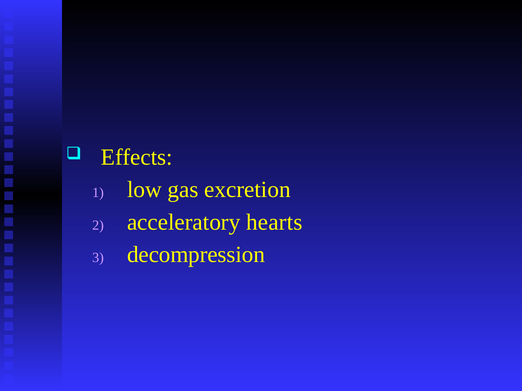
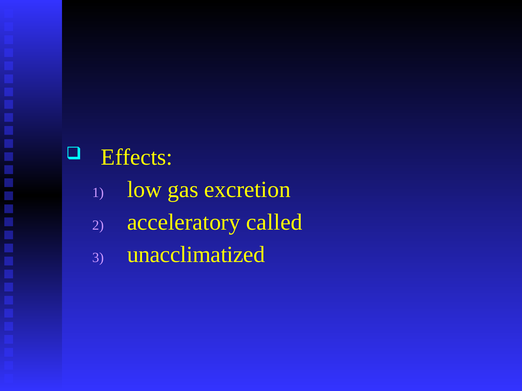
hearts: hearts -> called (274, 222)
decompression: decompression -> unacclimatized (196, 255)
